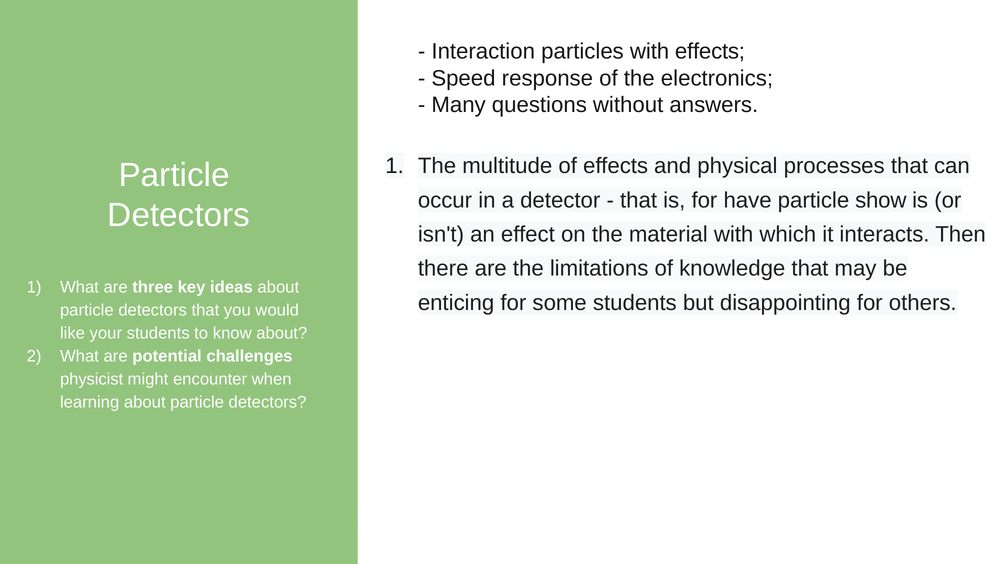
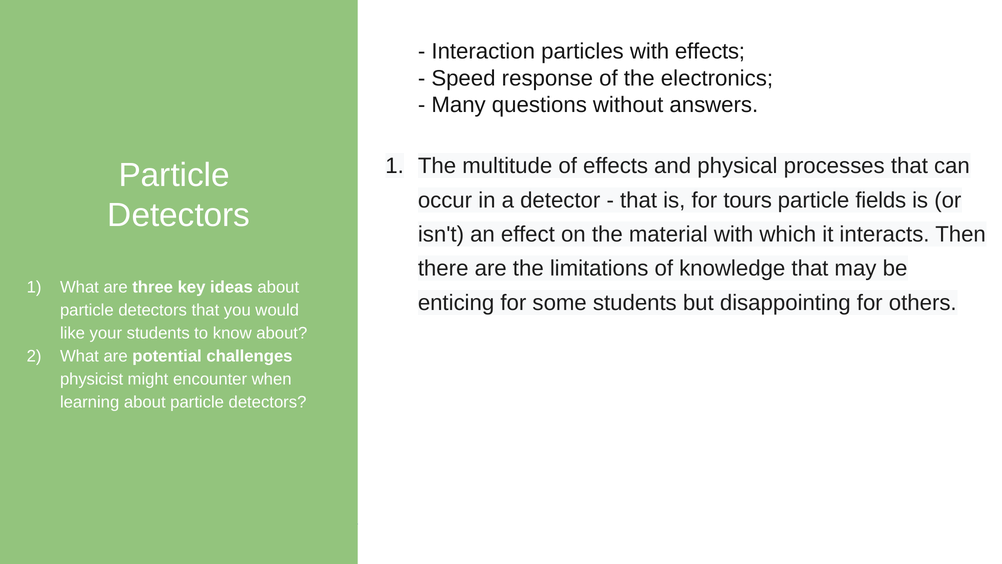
have: have -> tours (748, 200)
show: show -> fields (881, 200)
